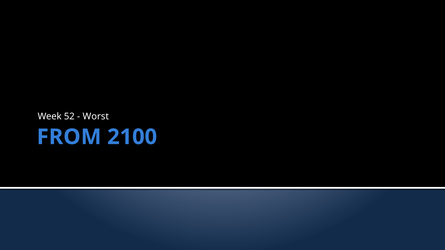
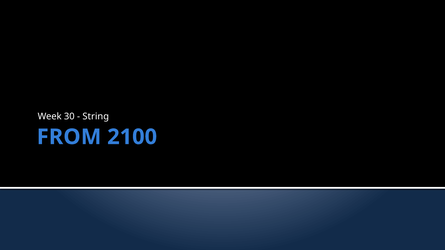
52: 52 -> 30 (69, 117)
Worst: Worst -> String (96, 117)
